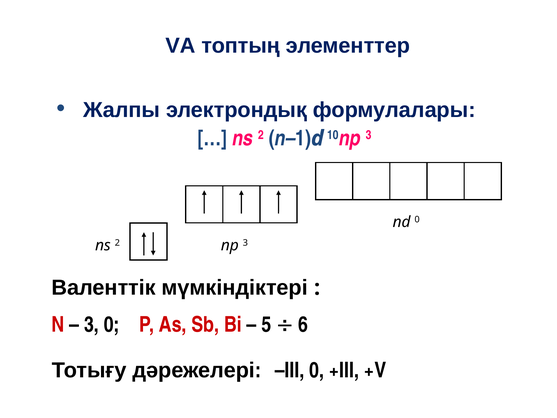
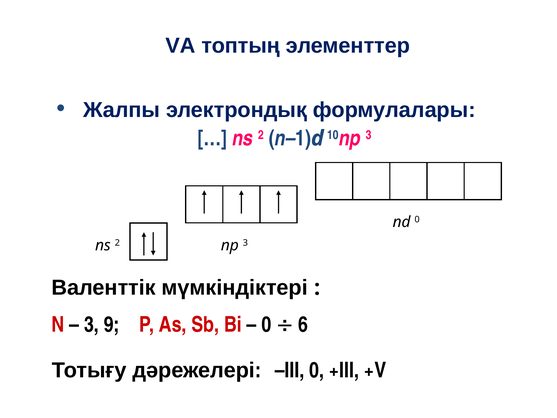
3 0: 0 -> 9 (112, 324)
5: 5 -> 0 (266, 324)
